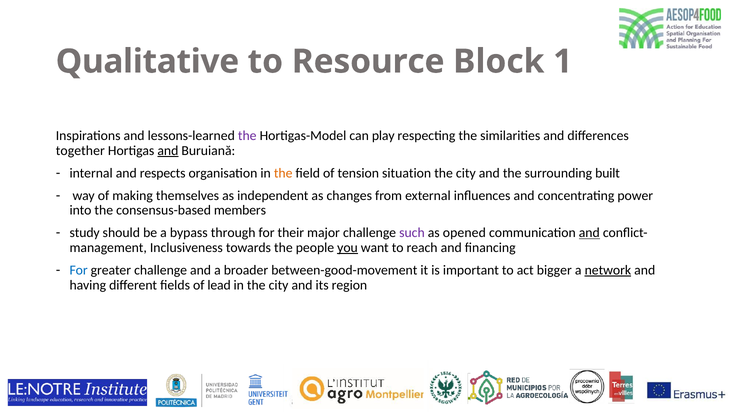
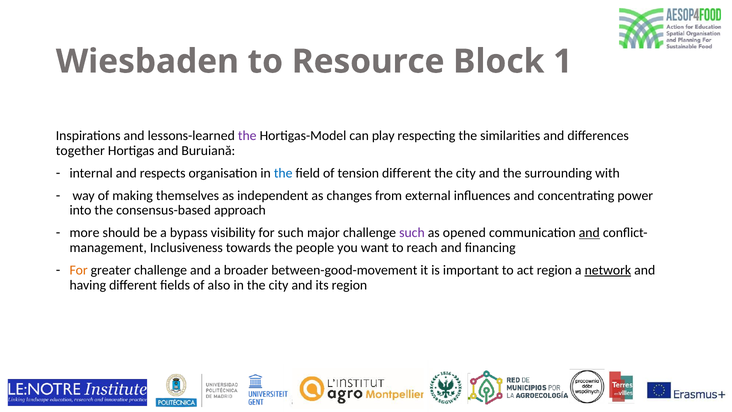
Qualitative: Qualitative -> Wiesbaden (147, 61)
and underline: present -> none (168, 151)
the colour: orange -> blue (283, 173)
tension situation: situation -> different (407, 173)
built: built -> with (608, 173)
members: members -> approach (240, 210)
study: study -> more (85, 233)
through: through -> visibility (233, 233)
for their: their -> such (291, 233)
you underline: present -> none (348, 248)
For colour: blue -> orange (79, 270)
act bigger: bigger -> region (554, 270)
lead: lead -> also (219, 285)
